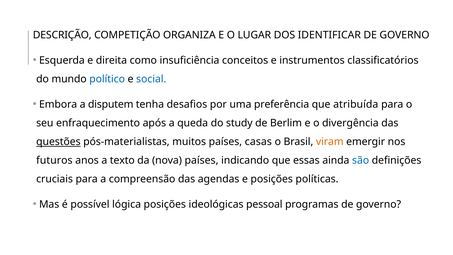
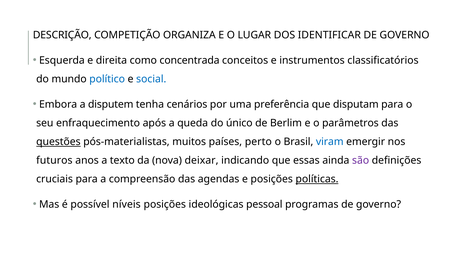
insuficiência: insuficiência -> concentrada (190, 60)
desafios: desafios -> cenários (187, 104)
atribuída: atribuída -> disputam (356, 104)
study: study -> único (239, 123)
divergência: divergência -> parâmetros (350, 123)
casas: casas -> perto (258, 142)
viram colour: orange -> blue (330, 142)
nova países: países -> deixar (202, 160)
são colour: blue -> purple (361, 160)
políticas underline: none -> present (317, 179)
lógica: lógica -> níveis (127, 204)
